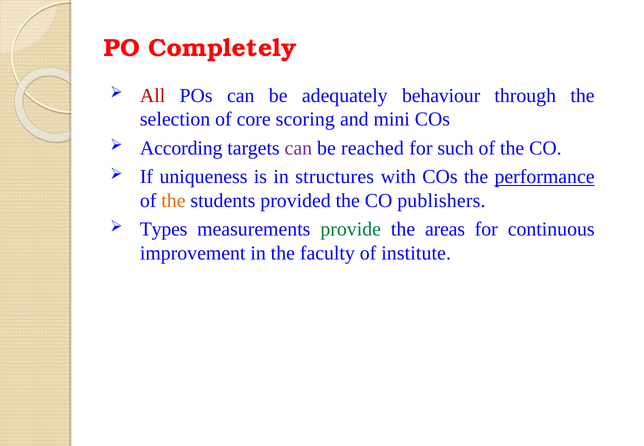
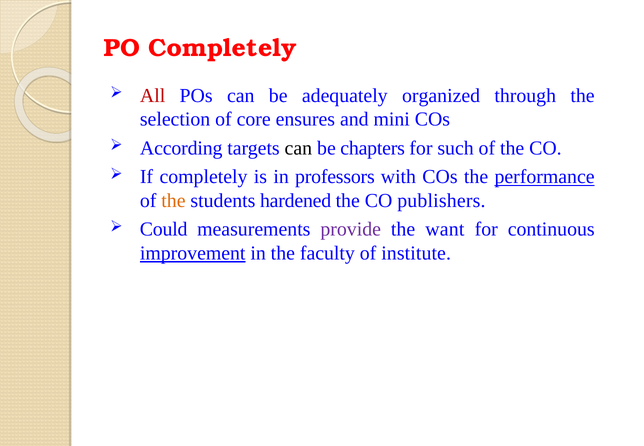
behaviour: behaviour -> organized (441, 96)
scoring: scoring -> ensures (305, 119)
can colour: purple -> black (298, 148)
reached: reached -> chapters (373, 148)
If uniqueness: uniqueness -> completely (203, 177)
structures: structures -> professors (335, 177)
provided: provided -> hardened (296, 201)
Types: Types -> Could (164, 229)
provide colour: green -> purple (351, 229)
areas: areas -> want (445, 229)
improvement underline: none -> present (193, 253)
